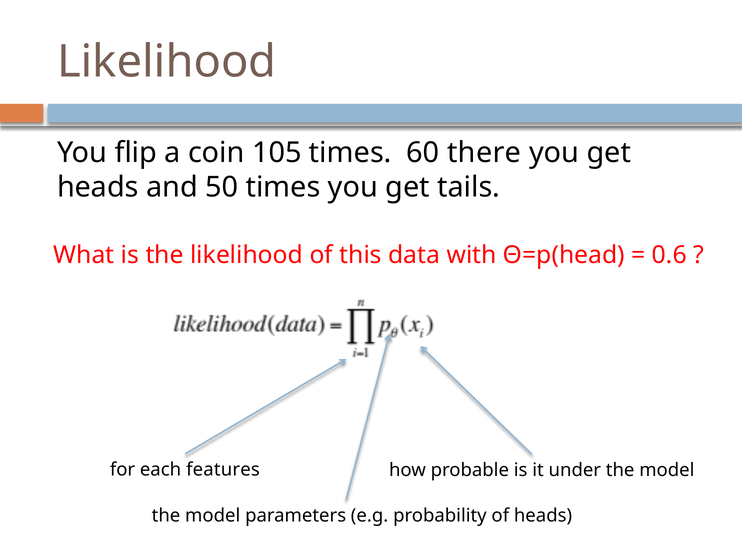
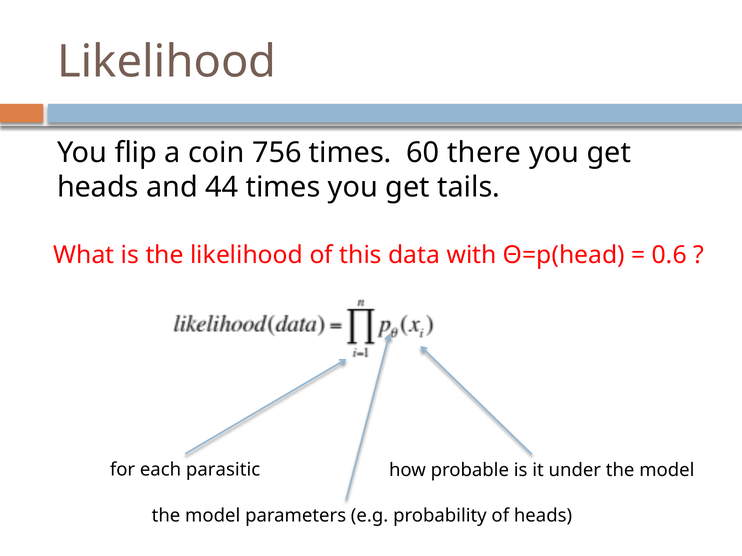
105: 105 -> 756 (277, 153)
50: 50 -> 44 (222, 187)
features: features -> parasitic (223, 470)
